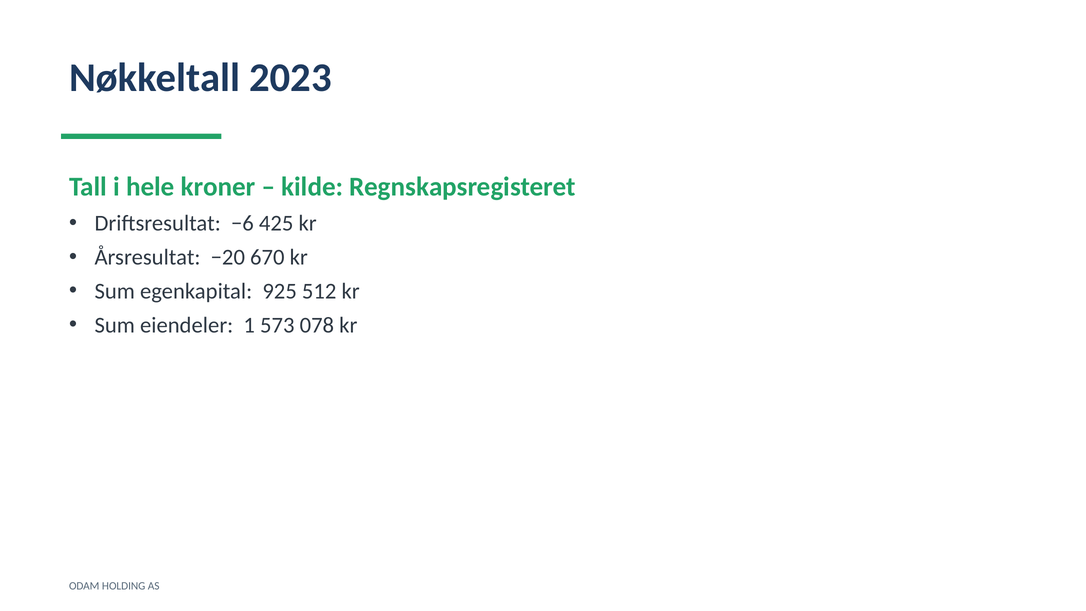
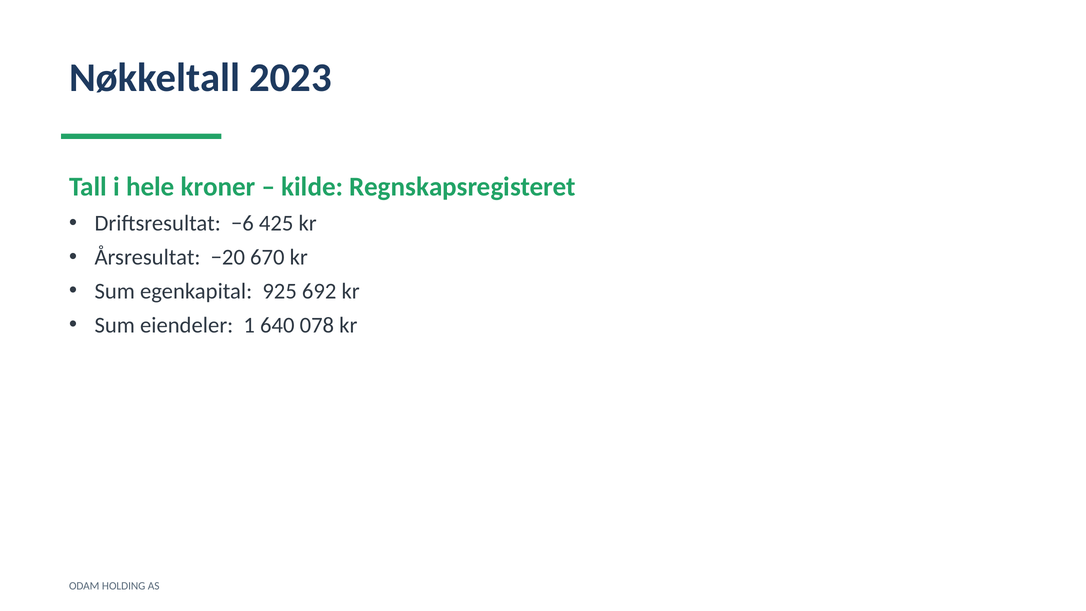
512: 512 -> 692 (319, 291)
573: 573 -> 640 (277, 325)
